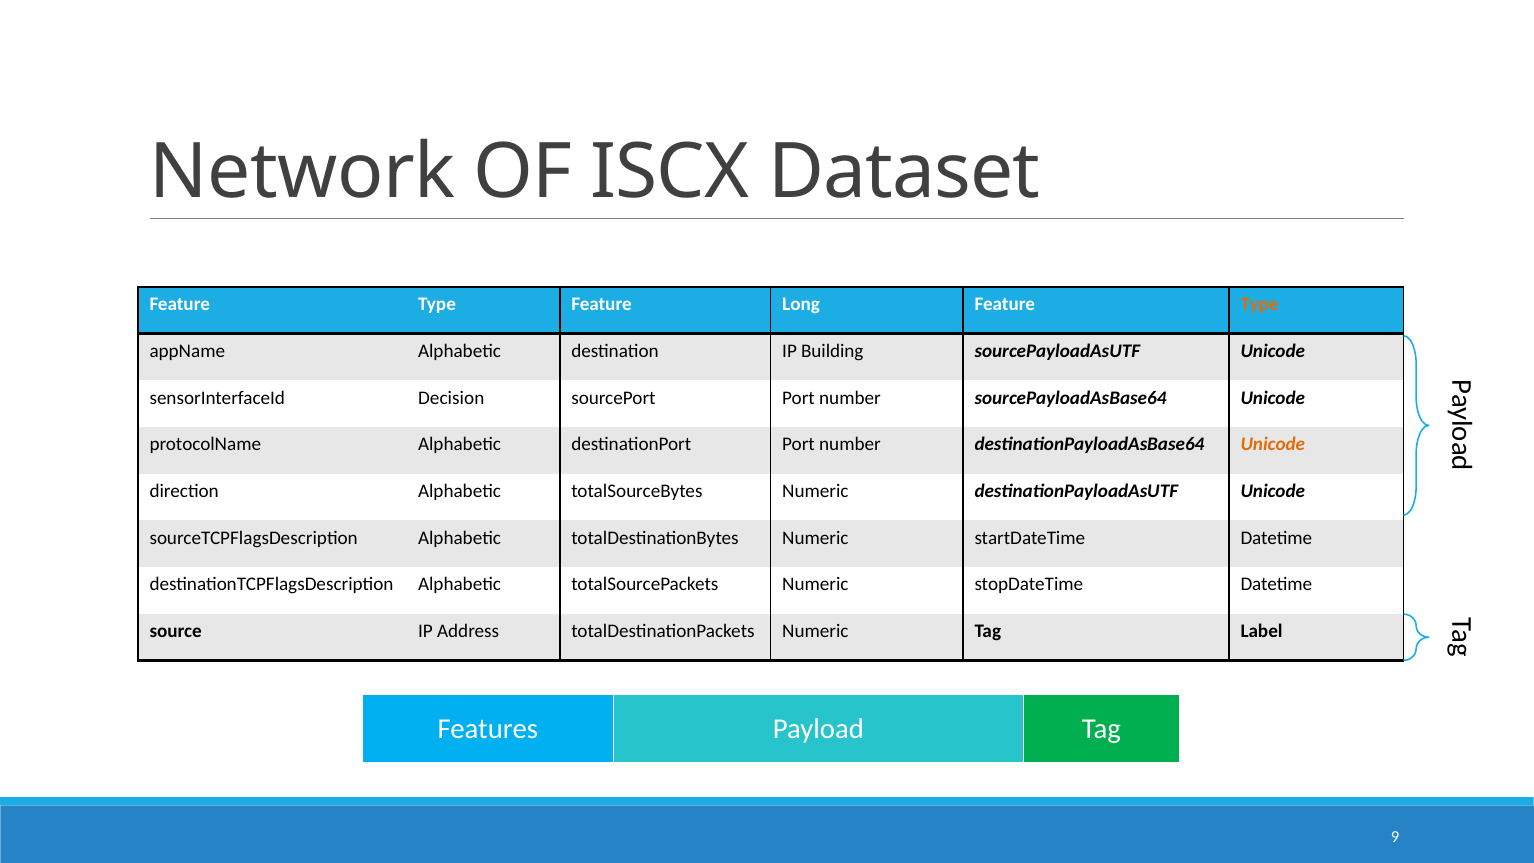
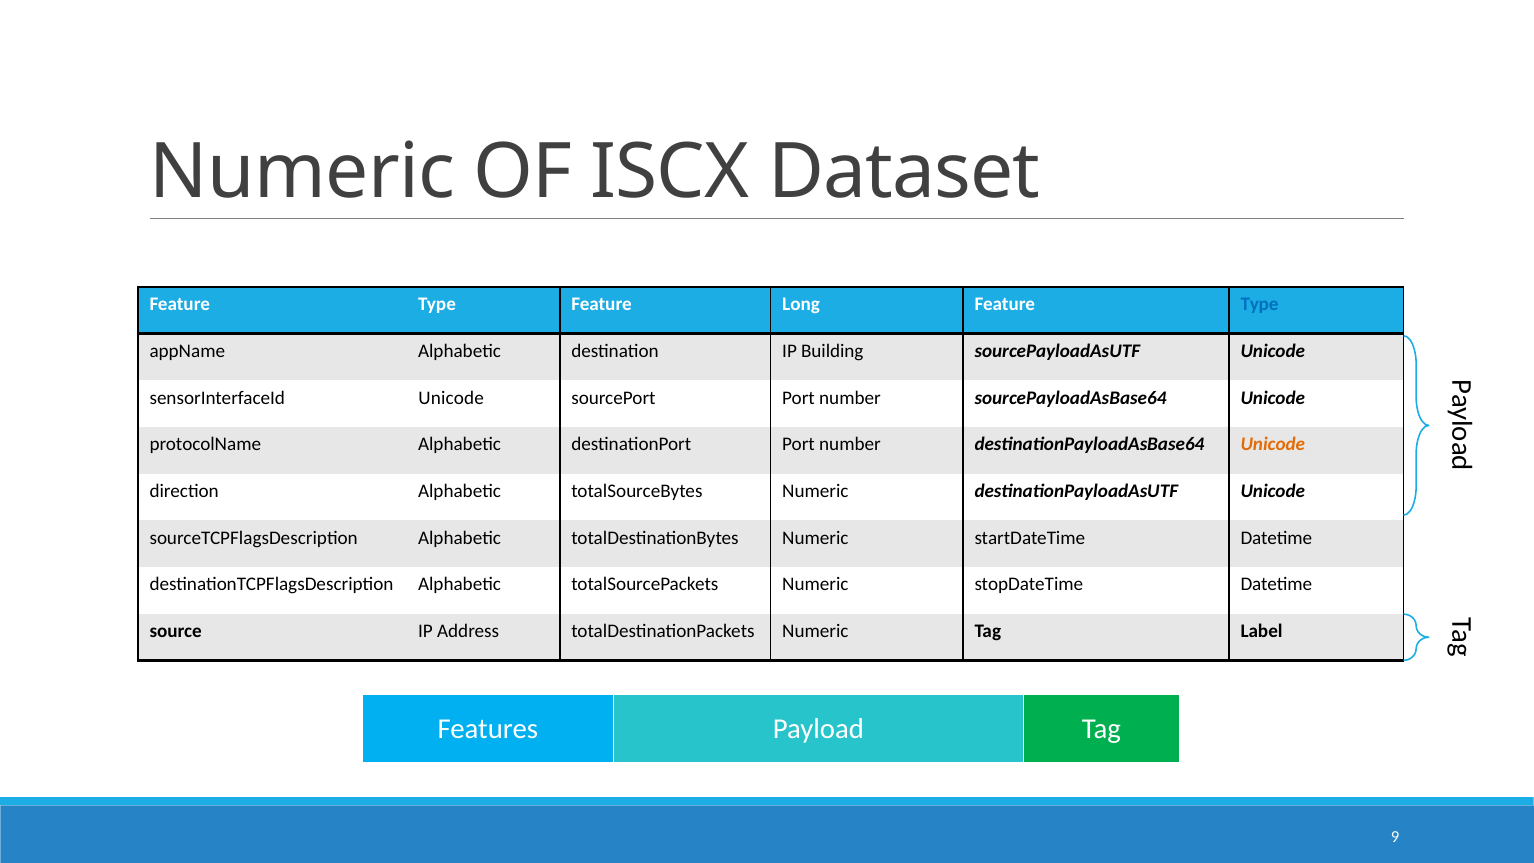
Network: Network -> Numeric (303, 172)
Type colour: orange -> blue (1260, 305)
sensorInterfaceId Decision: Decision -> Unicode (451, 398)
